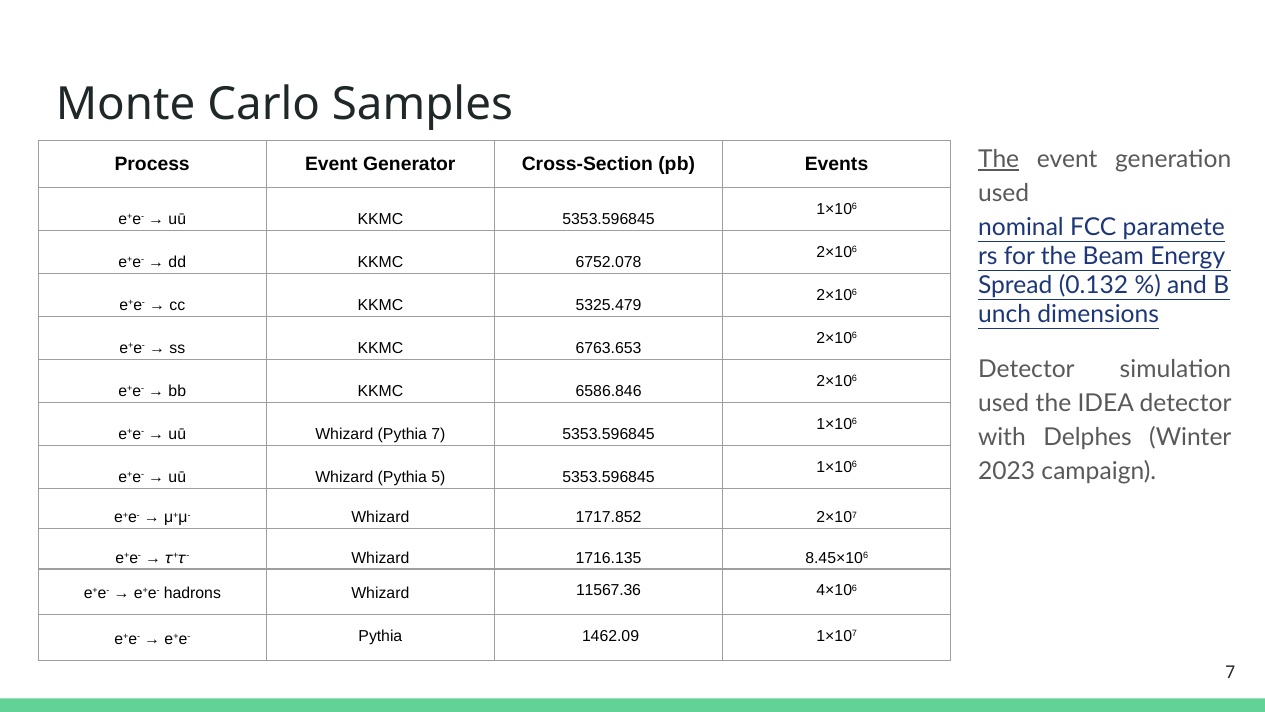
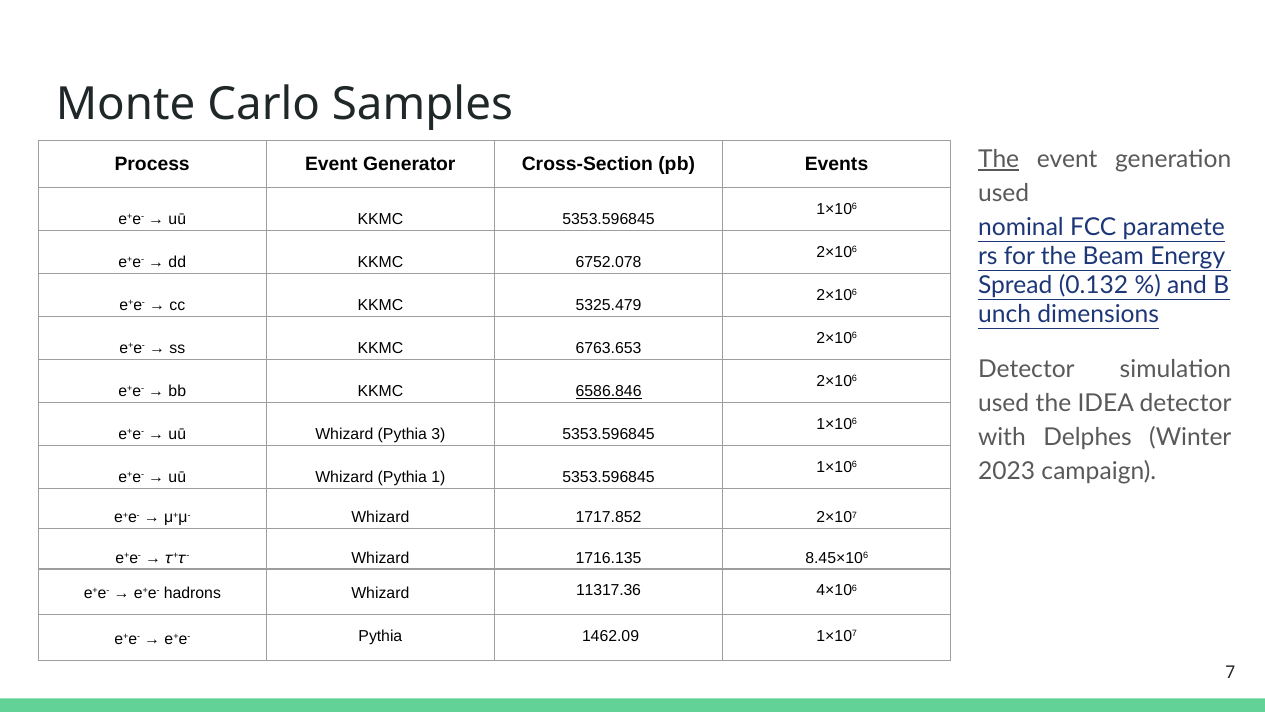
6586.846 underline: none -> present (609, 391)
Pythia 7: 7 -> 3 (438, 434)
5: 5 -> 1 (438, 477)
11567.36: 11567.36 -> 11317.36 (609, 590)
